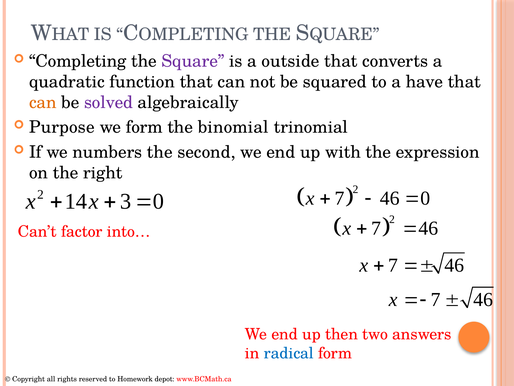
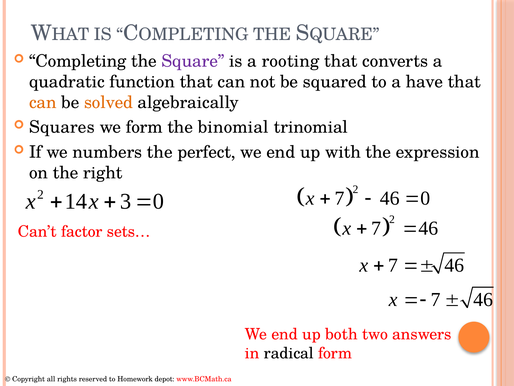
outside: outside -> rooting (291, 61)
solved colour: purple -> orange (109, 102)
Purpose: Purpose -> Squares (62, 127)
second: second -> perfect (207, 152)
into…: into… -> sets… (129, 232)
then: then -> both (341, 334)
radical colour: blue -> black (289, 353)
